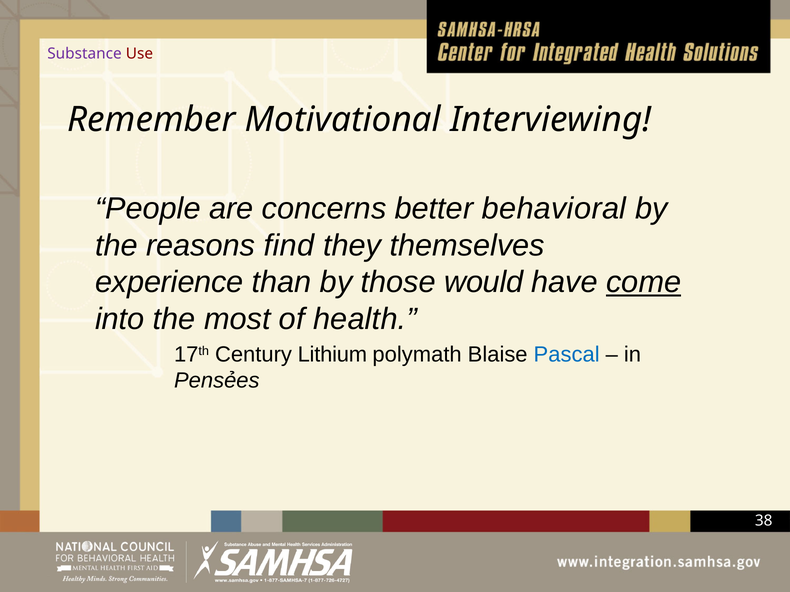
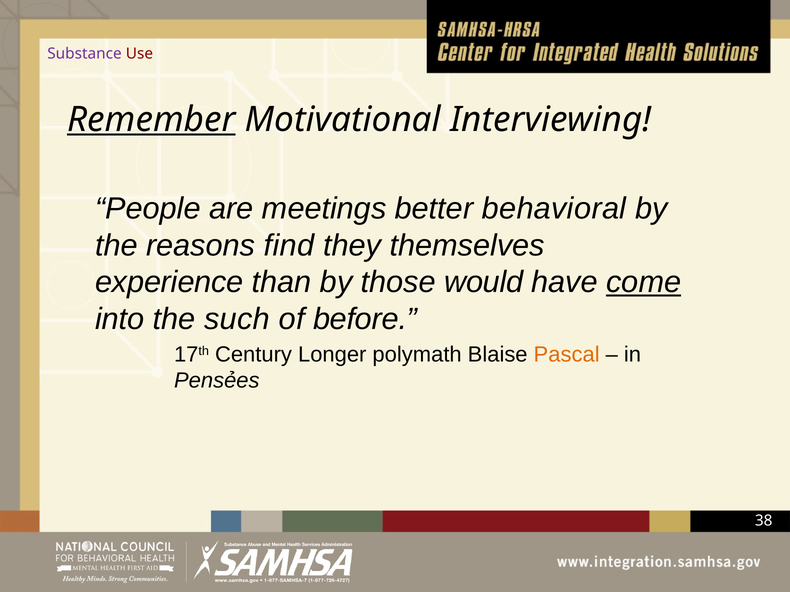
Remember underline: none -> present (151, 120)
concerns: concerns -> meetings (324, 209)
most: most -> such (237, 319)
health: health -> before (365, 319)
Lithium: Lithium -> Longer (332, 355)
Pascal colour: blue -> orange (567, 355)
